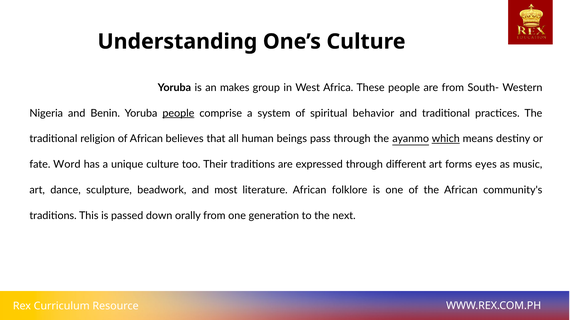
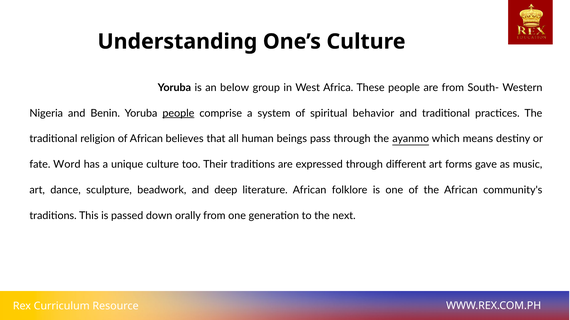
makes: makes -> below (235, 88)
which underline: present -> none (446, 139)
eyes: eyes -> gave (486, 165)
most: most -> deep (226, 190)
